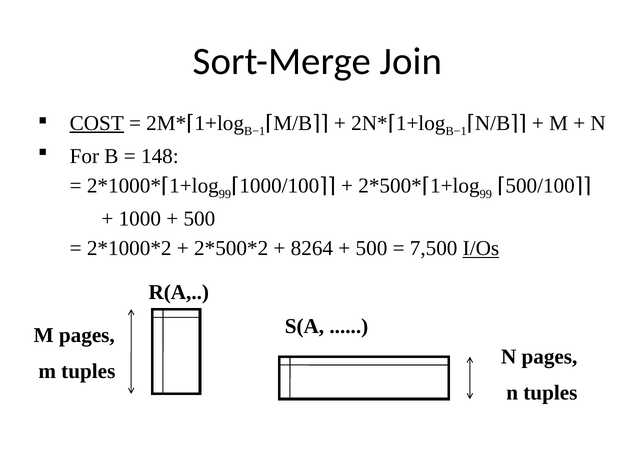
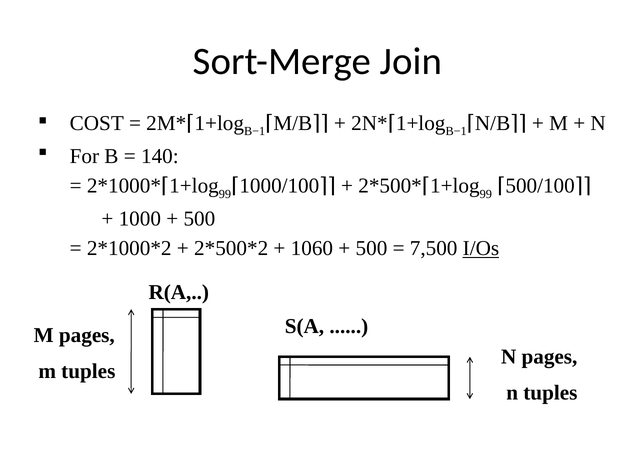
COST underline: present -> none (97, 123)
148: 148 -> 140 (160, 156)
8264: 8264 -> 1060 (312, 249)
